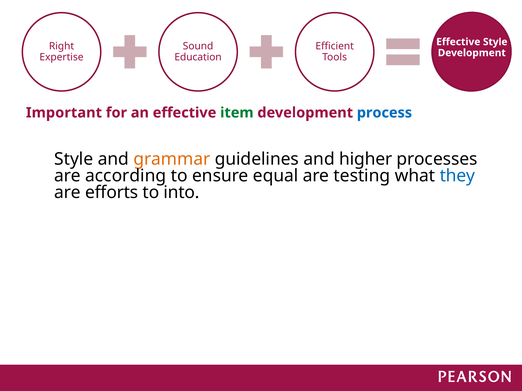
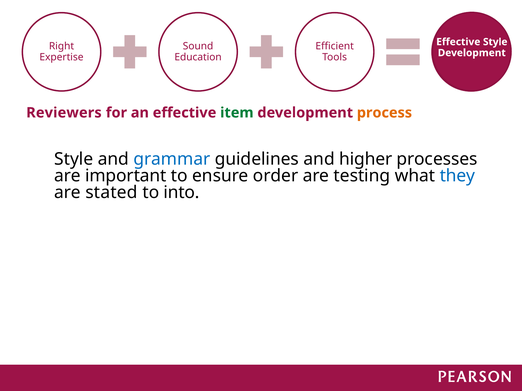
Important: Important -> Reviewers (64, 113)
process colour: blue -> orange (384, 113)
grammar colour: orange -> blue (172, 159)
according: according -> important (126, 176)
equal: equal -> order (276, 176)
efforts: efforts -> stated (111, 193)
